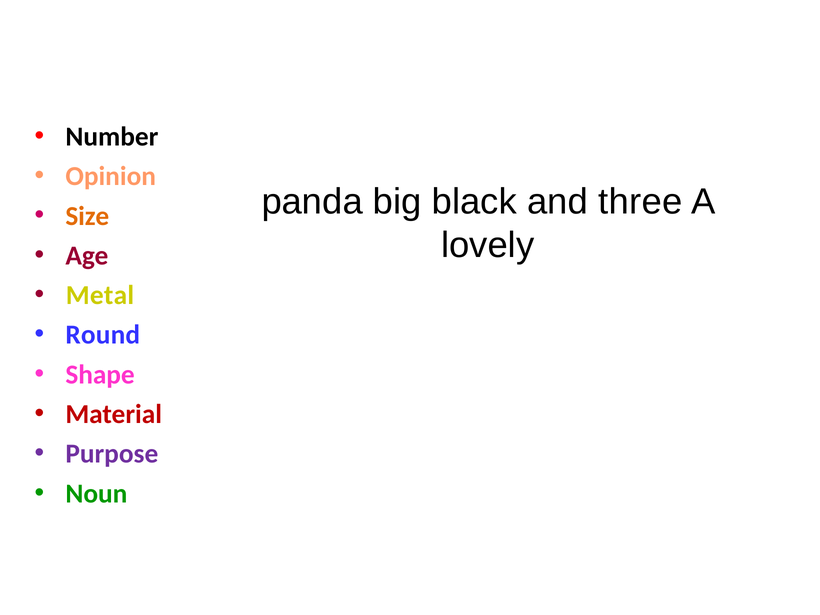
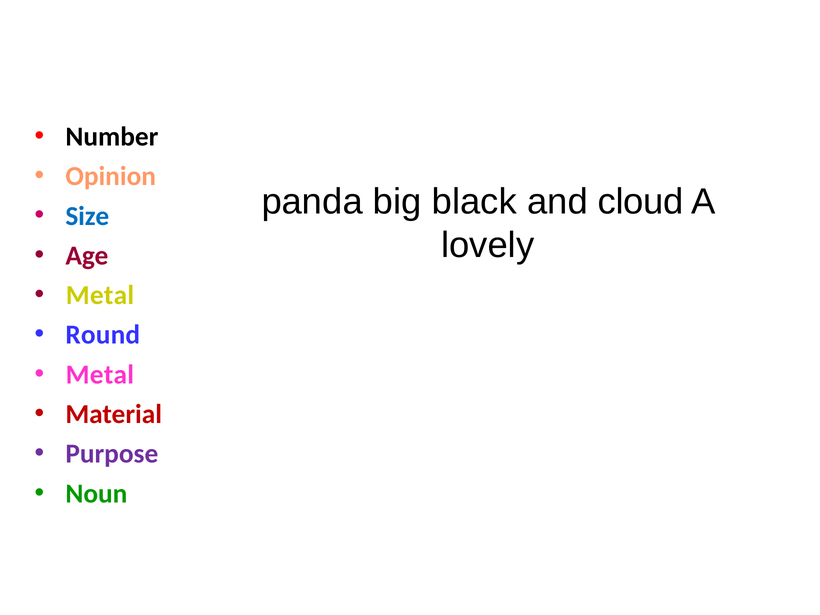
three: three -> cloud (641, 202)
Size colour: orange -> blue (87, 216)
Shape: Shape -> Metal (100, 375)
